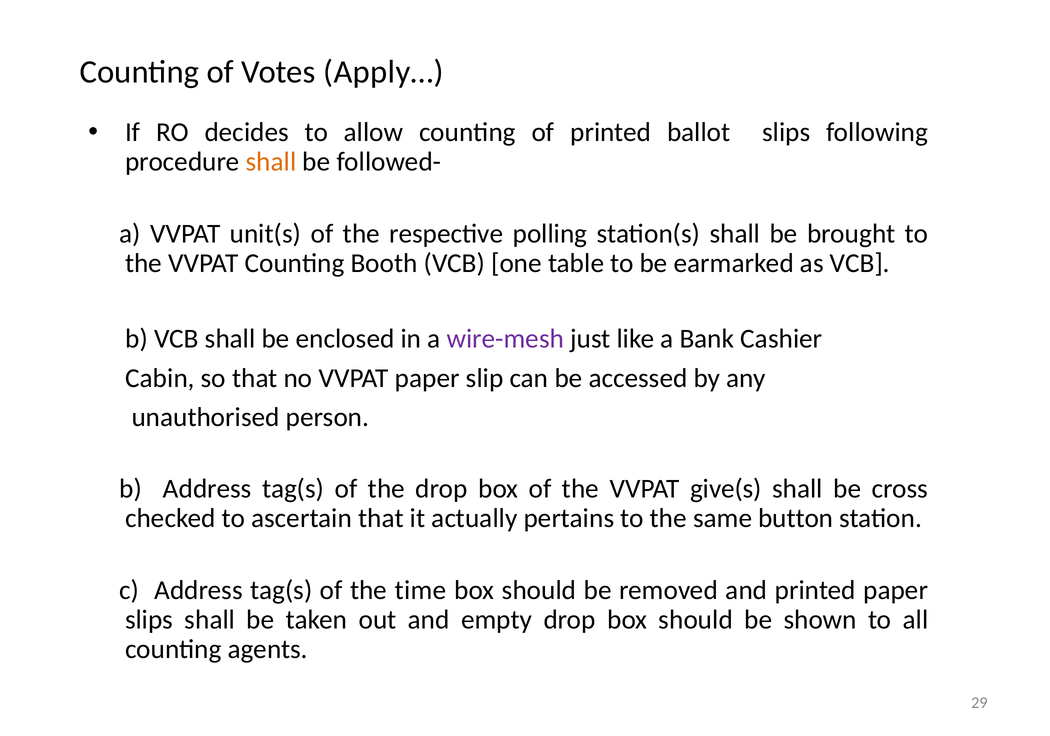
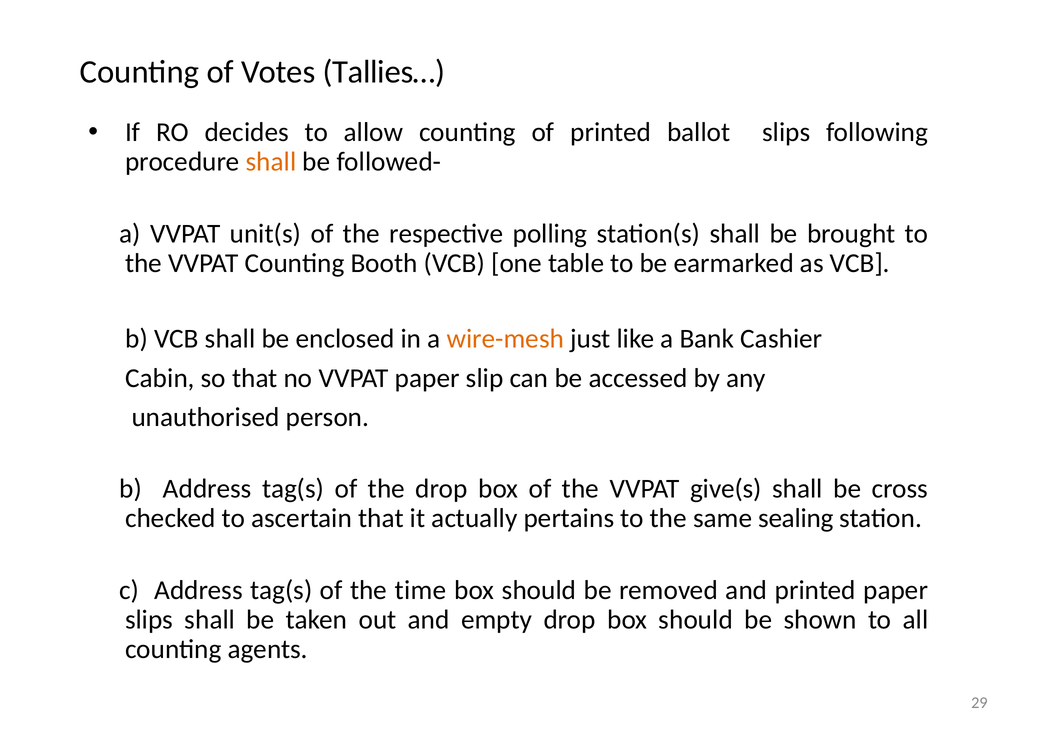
Apply…: Apply… -> Tallies… (384, 72)
wire-mesh colour: purple -> orange (505, 339)
button: button -> sealing (796, 518)
